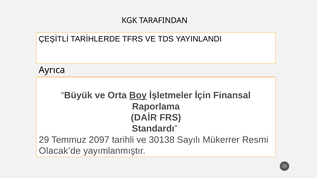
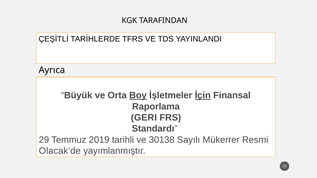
İçin underline: none -> present (203, 96)
DAİR: DAİR -> GERI (144, 118)
2097: 2097 -> 2019 (99, 140)
